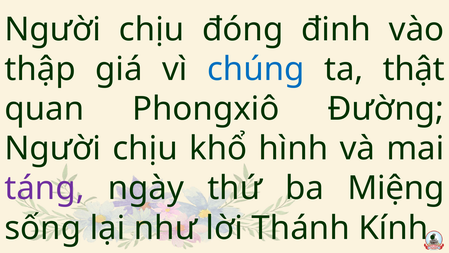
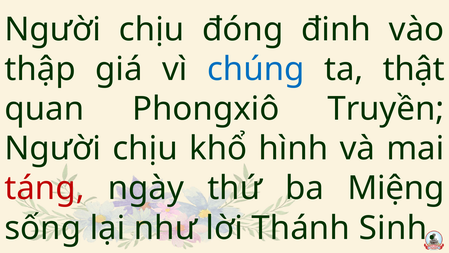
Đường: Đường -> Truyền (386, 109)
táng colour: purple -> red (45, 188)
Kính: Kính -> Sinh (398, 228)
